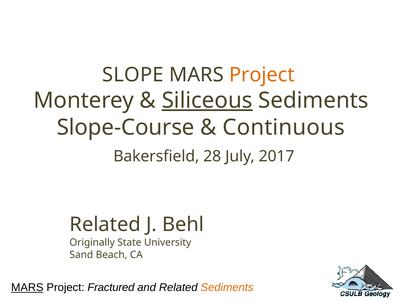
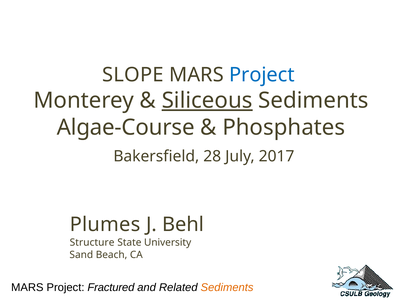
Project colour: orange -> blue (262, 75)
Slope-Course: Slope-Course -> Algae-Course (126, 127)
Continuous: Continuous -> Phosphates (284, 127)
Related: Related -> Plumes (105, 224)
Originally: Originally -> Structure (92, 242)
MARS underline: present -> none (27, 287)
